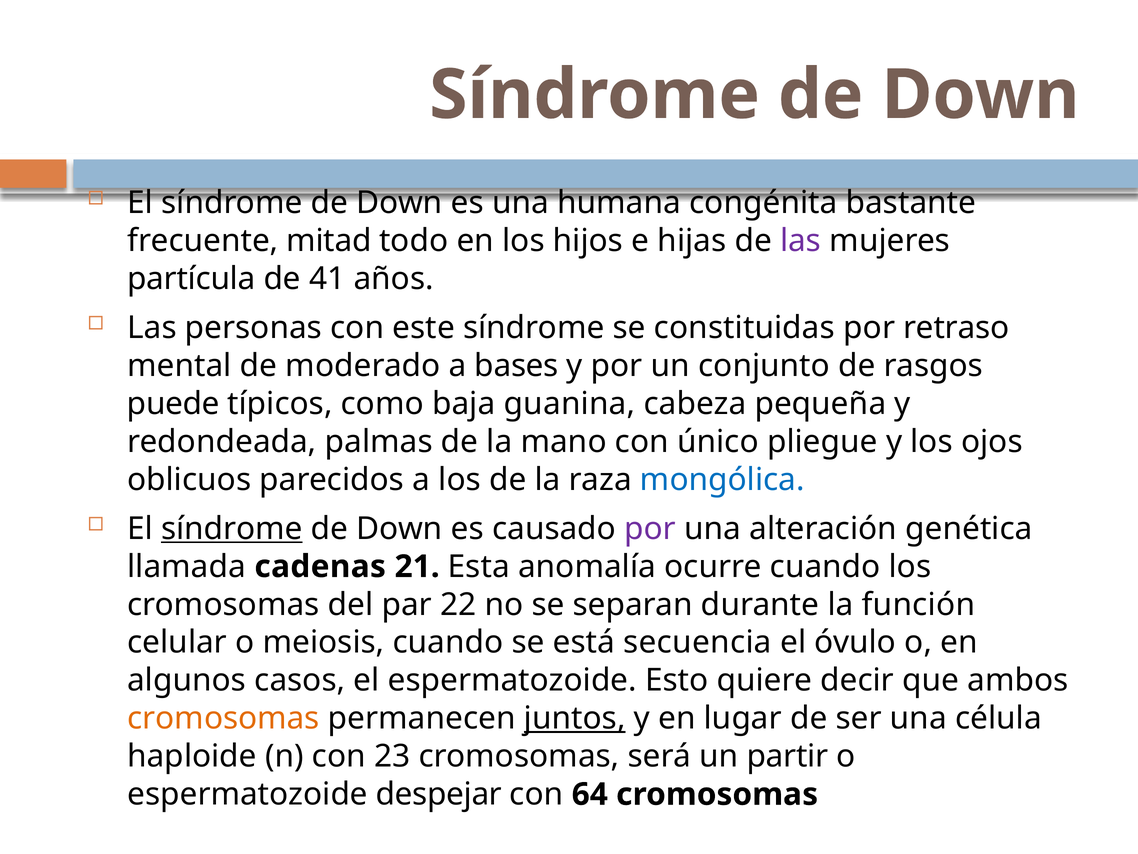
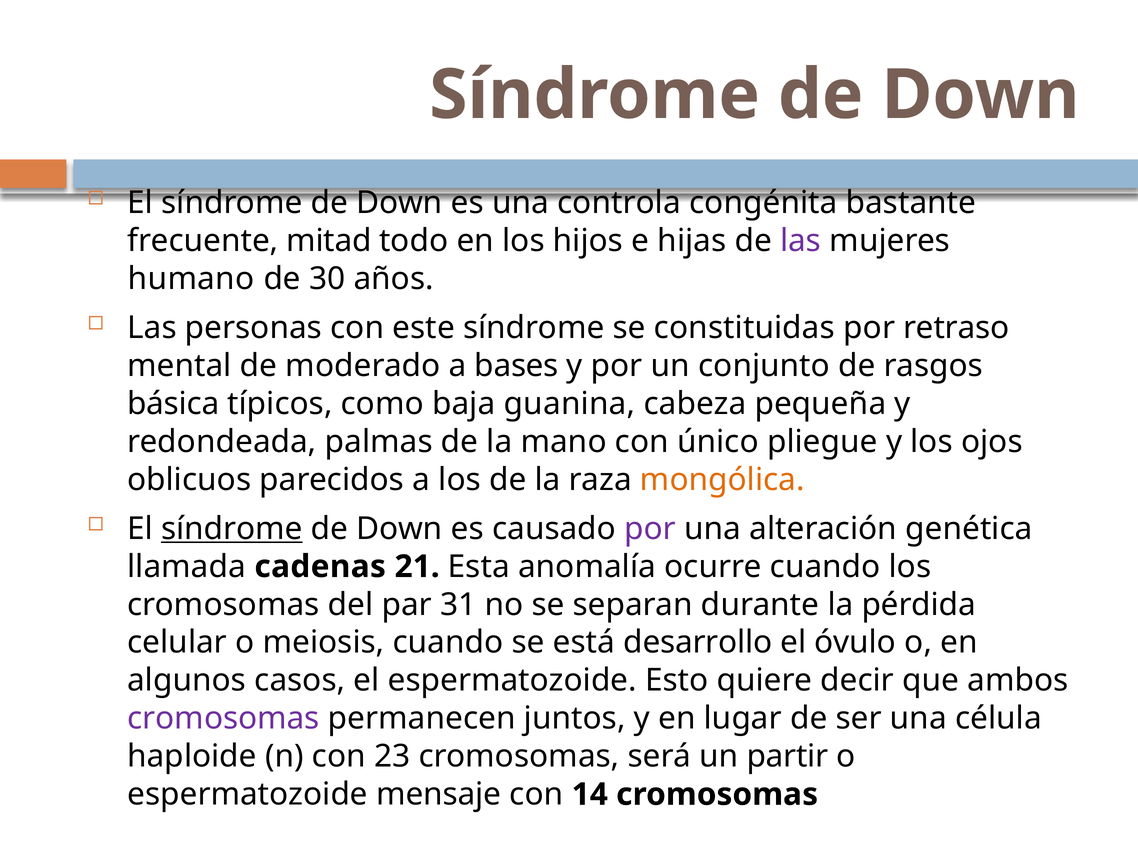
humana: humana -> controla (619, 203)
partícula: partícula -> humano (191, 278)
41: 41 -> 30 (327, 278)
puede: puede -> básica (173, 403)
mongólica colour: blue -> orange (722, 479)
22: 22 -> 31 (458, 604)
función: función -> pérdida (919, 604)
secuencia: secuencia -> desarrollo (698, 642)
cromosomas colour: orange -> purple (223, 718)
juntos underline: present -> none (575, 718)
despejar: despejar -> mensaje (439, 794)
64: 64 -> 14 (590, 794)
